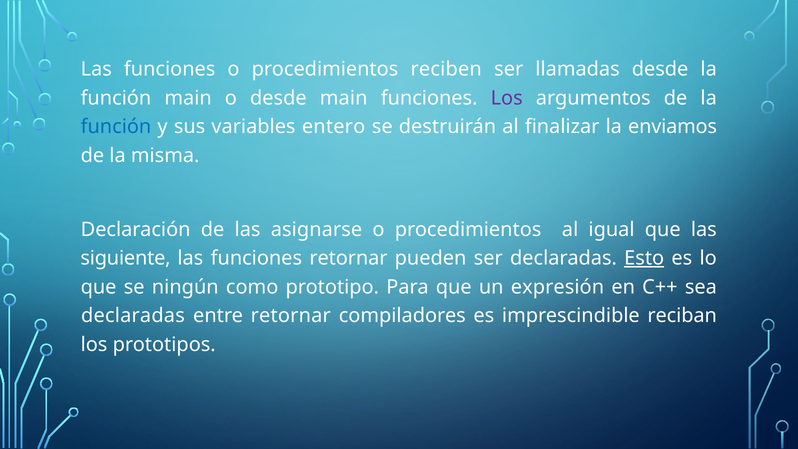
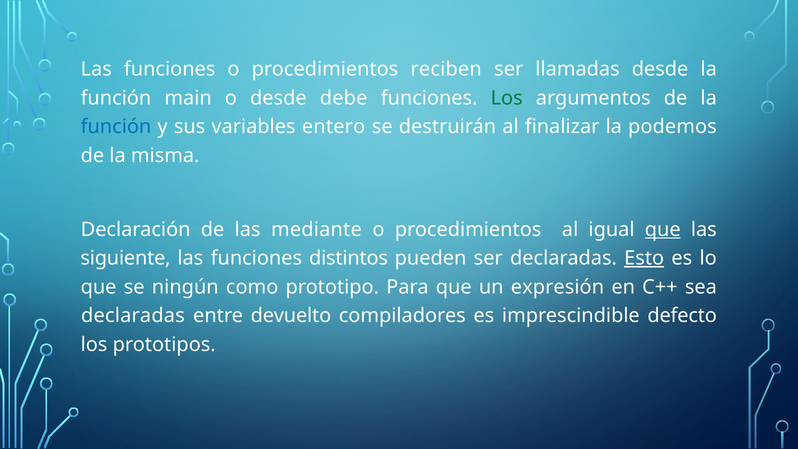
desde main: main -> debe (344, 98)
Los colour: purple -> green (507, 98)
enviamos: enviamos -> podemos (672, 127)
asignarse: asignarse -> mediante (316, 229)
que underline: none -> present (663, 229)
funciones retornar: retornar -> distintos (349, 258)
entre retornar: retornar -> devuelto (291, 316)
reciban: reciban -> defecto (682, 316)
